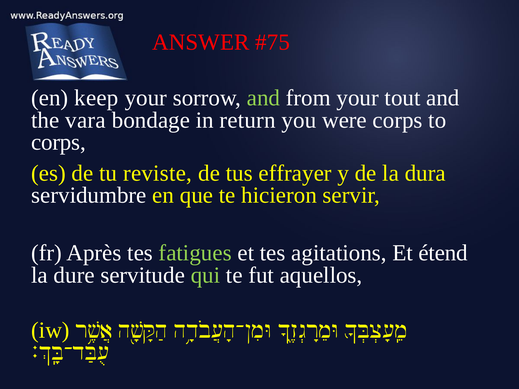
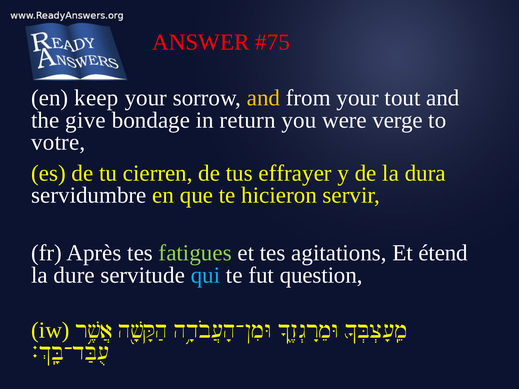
and colour: light green -> yellow (264, 98)
vara: vara -> give (85, 120)
were corps: corps -> verge (398, 120)
corps: corps -> votre (58, 142)
reviste: reviste -> cierren (158, 173)
qui colour: light green -> light blue (205, 275)
aquellos: aquellos -> question (321, 275)
